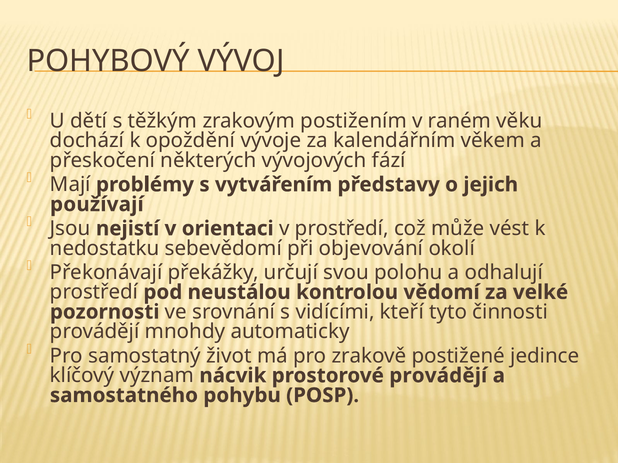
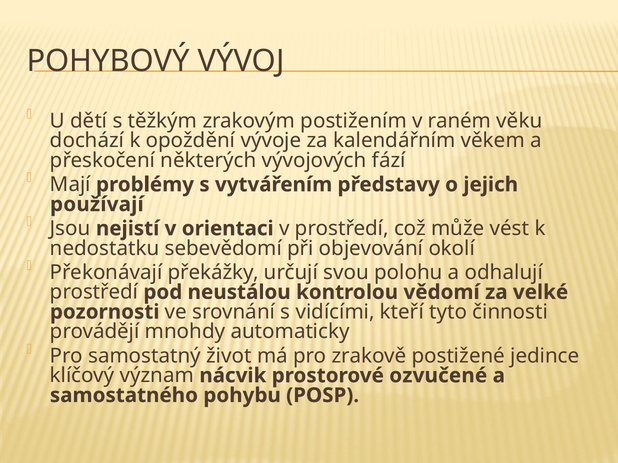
prostorové provádějí: provádějí -> ozvučené (438, 376)
